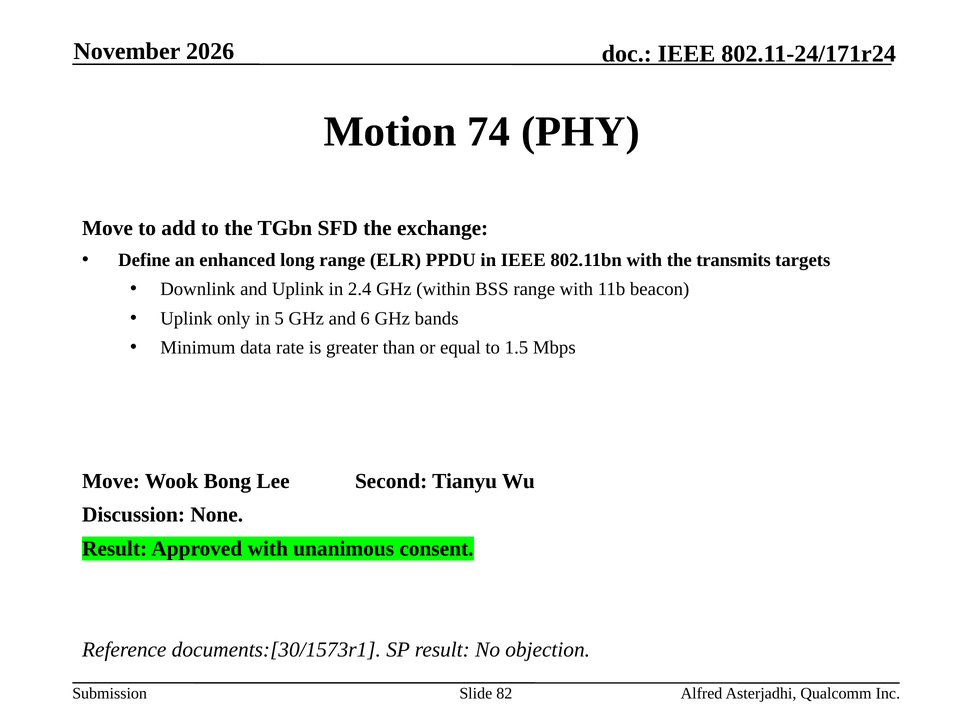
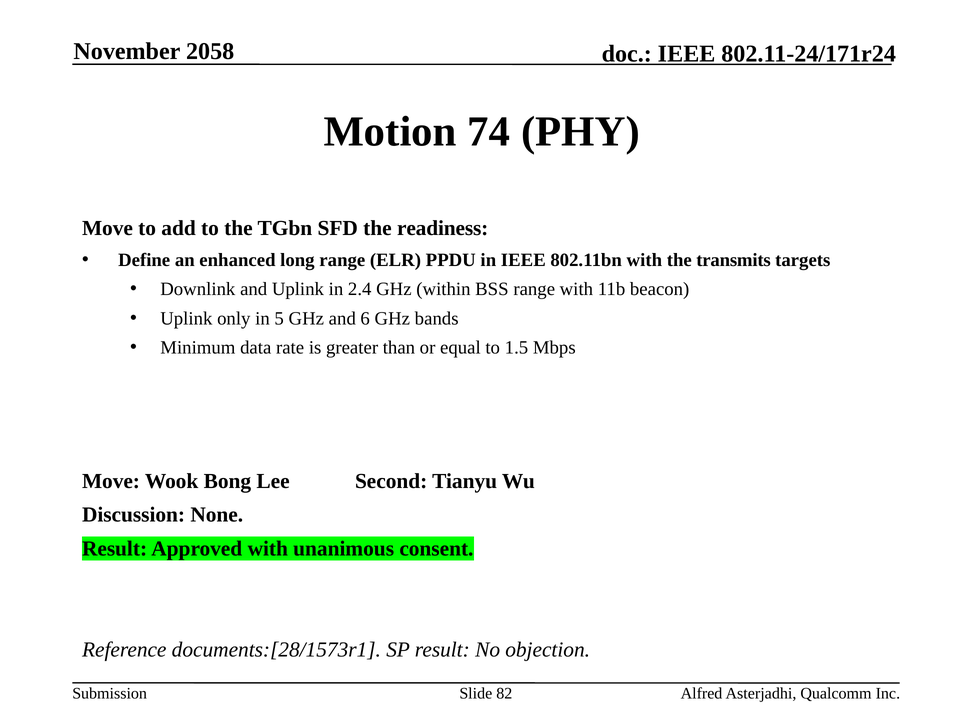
2026: 2026 -> 2058 (210, 51)
exchange: exchange -> readiness (443, 228)
documents:[30/1573r1: documents:[30/1573r1 -> documents:[28/1573r1 (276, 650)
